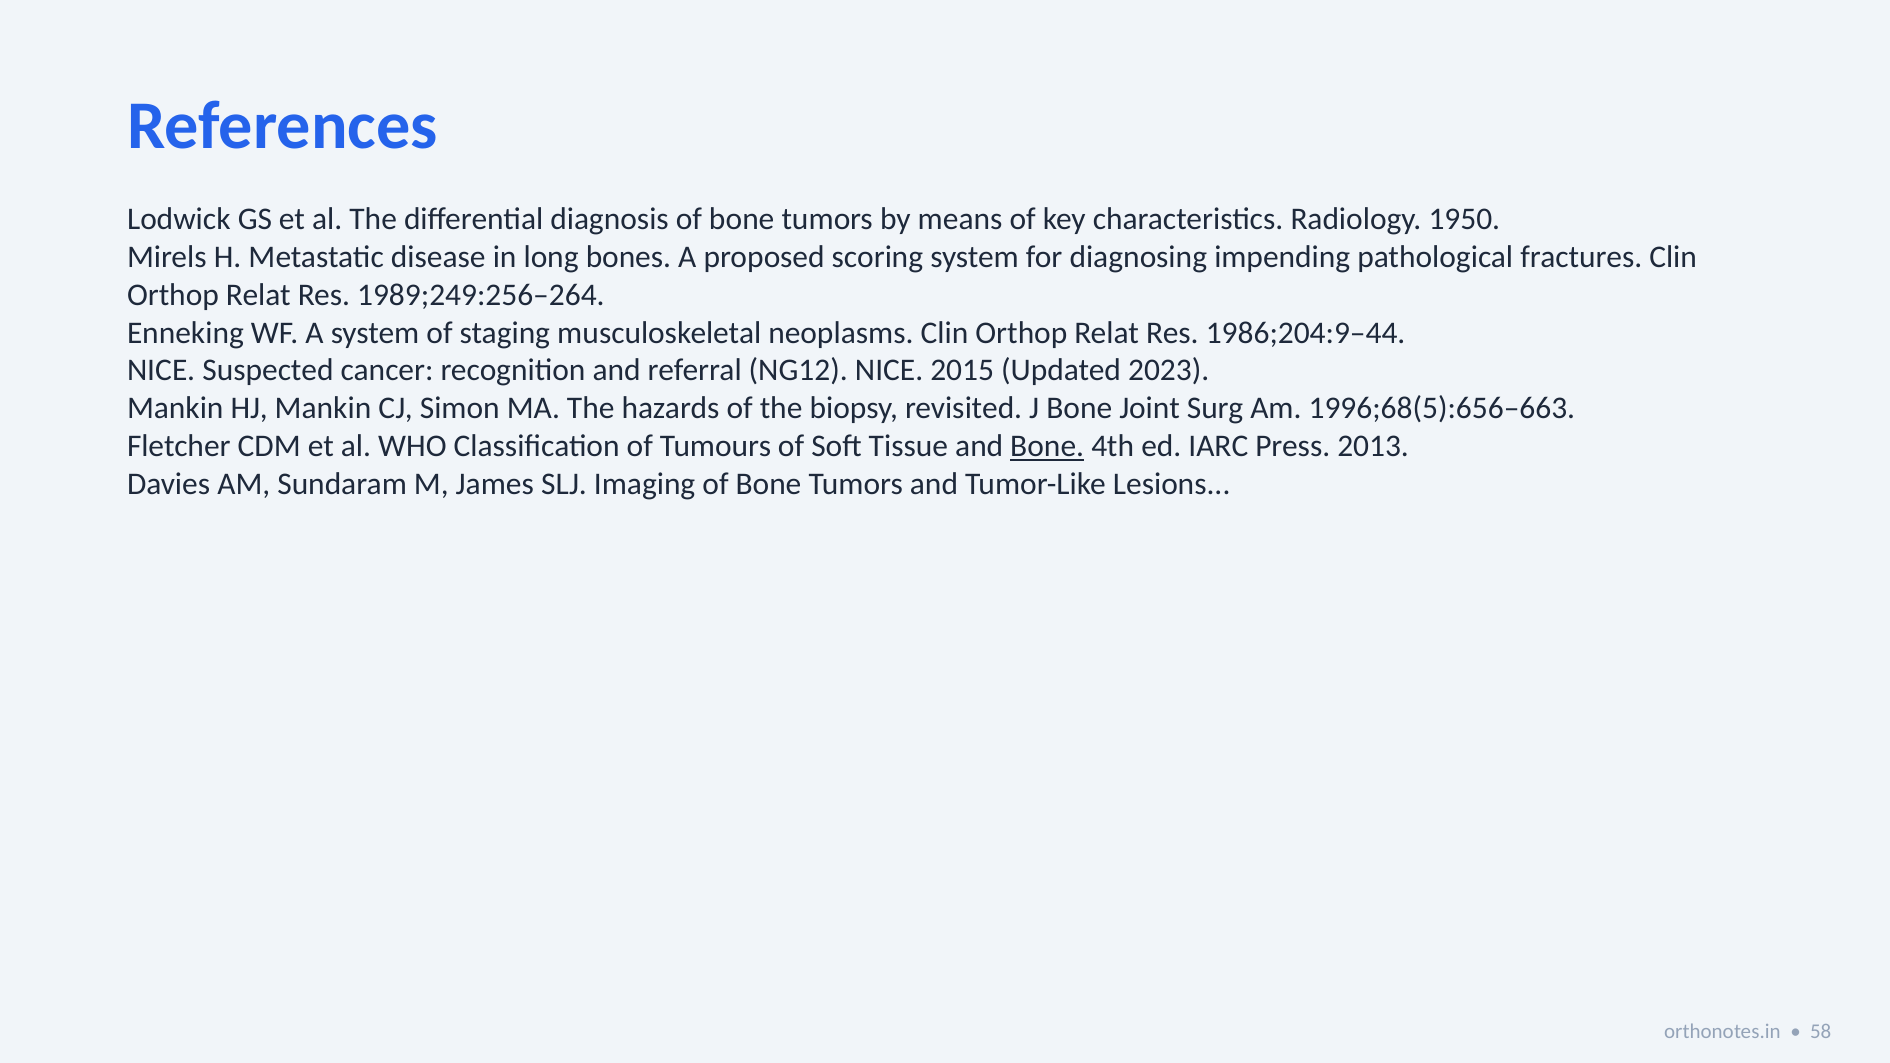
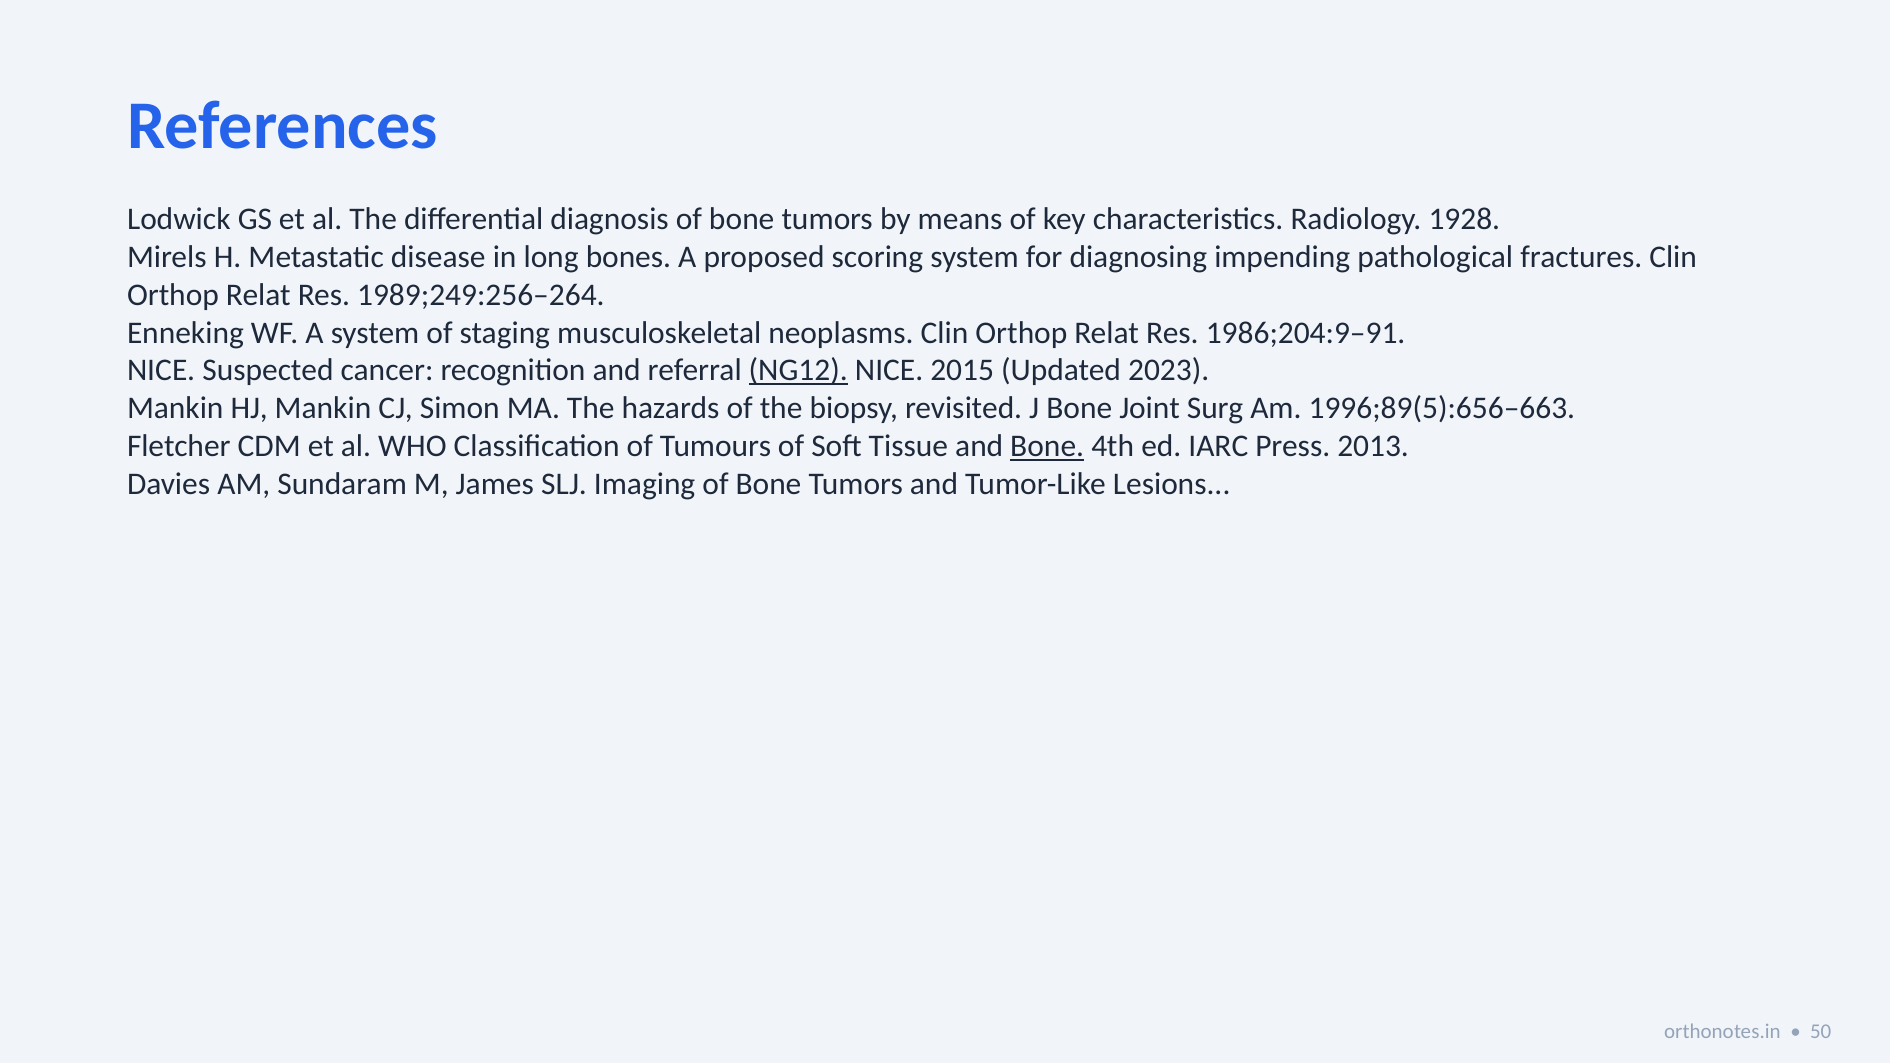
1950: 1950 -> 1928 (1464, 219)
1986;204:9–44: 1986;204:9–44 -> 1986;204:9–91 (1306, 333)
NG12 underline: none -> present (798, 371)
1996;68(5):656–663: 1996;68(5):656–663 -> 1996;89(5):656–663 (1442, 408)
58: 58 -> 50 (1821, 1031)
